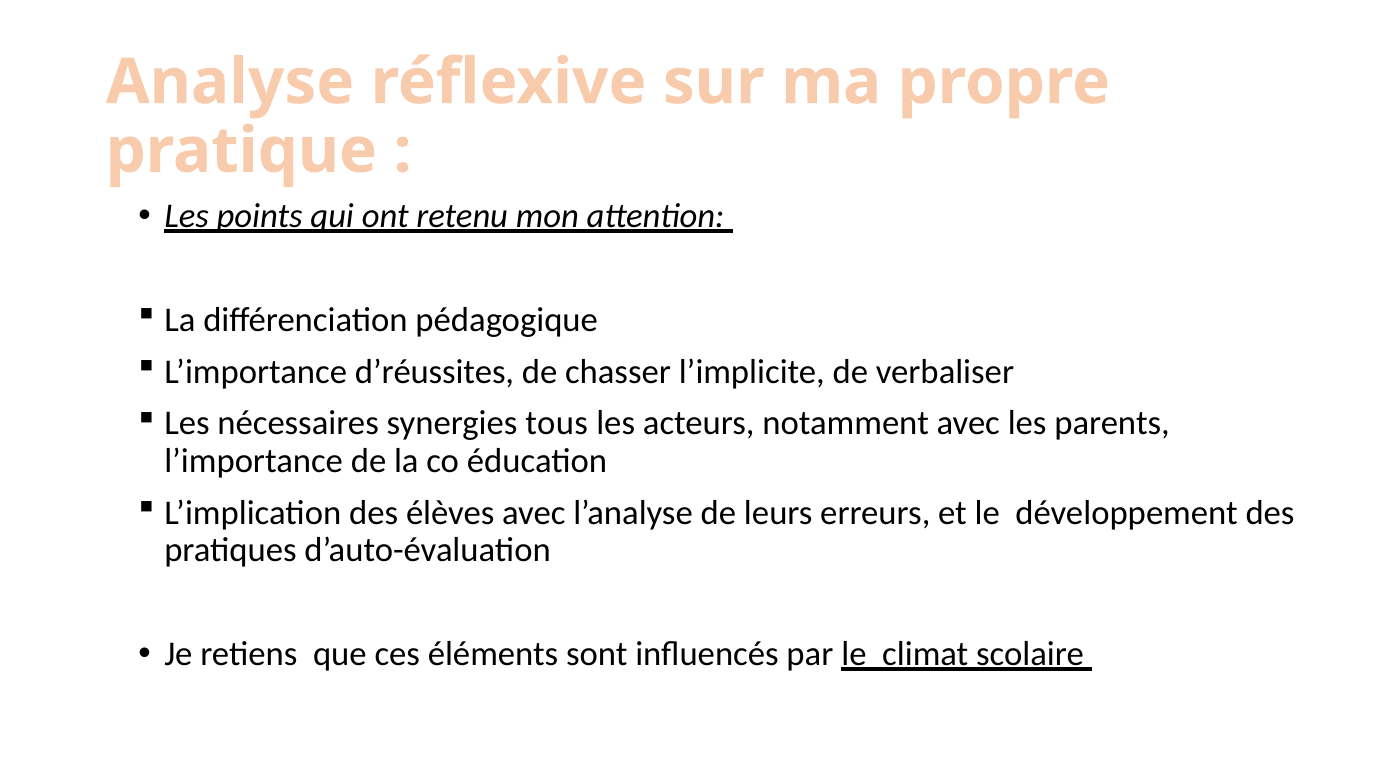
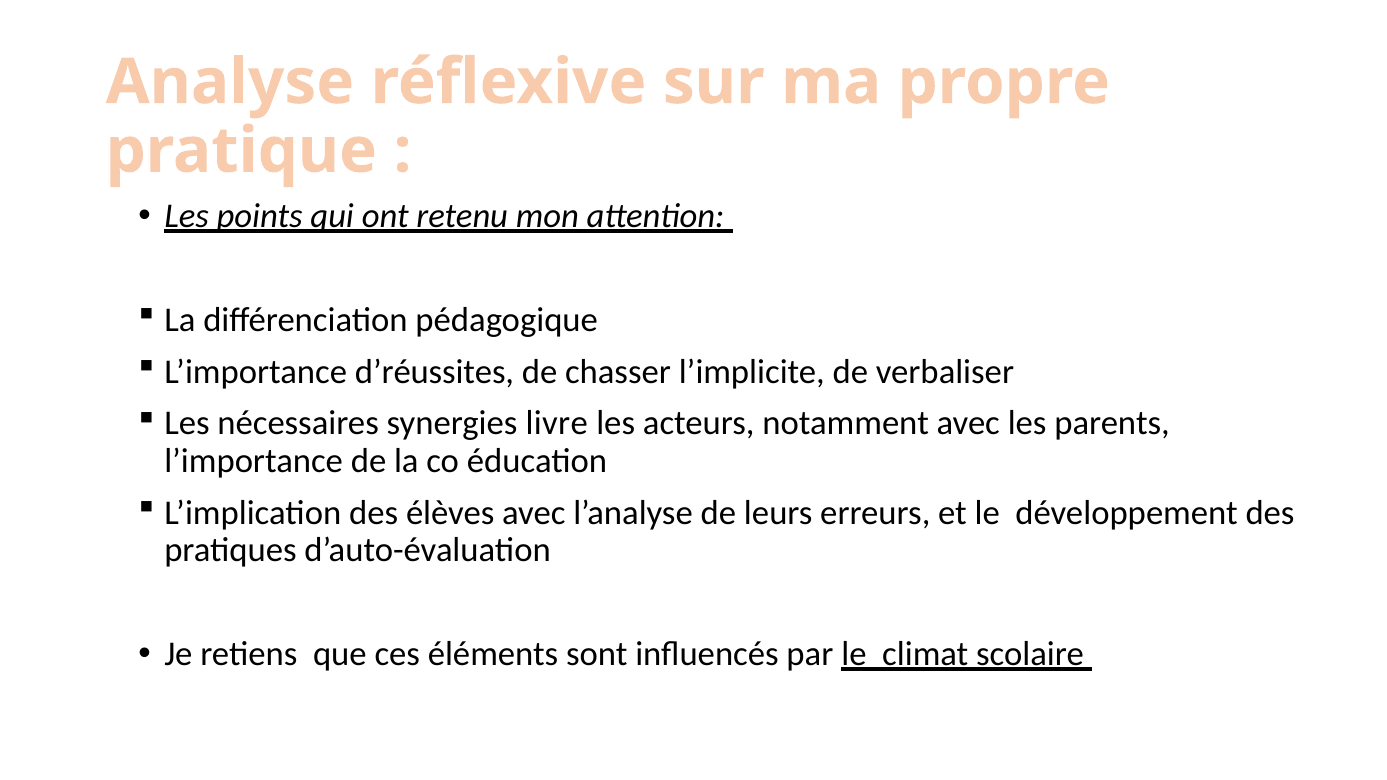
tous: tous -> livre (557, 424)
